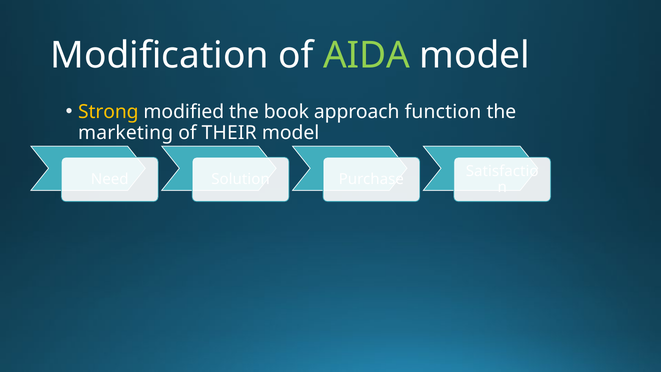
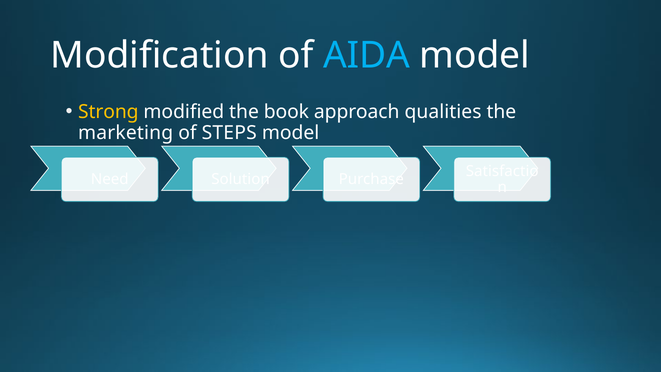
AIDA colour: light green -> light blue (366, 55)
function: function -> qualities (443, 112)
THEIR: THEIR -> STEPS (229, 133)
